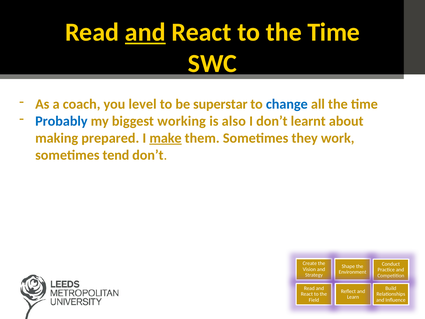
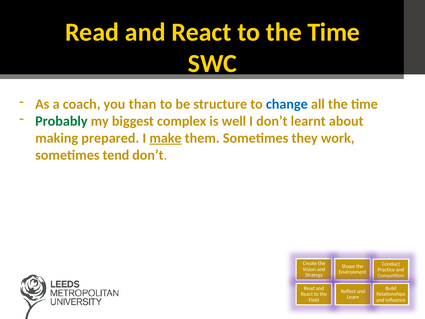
and underline: present -> none (145, 32)
level: level -> than (143, 104)
superstar: superstar -> structure (220, 104)
Probably colour: blue -> green (61, 121)
working: working -> complex (182, 121)
also: also -> well (234, 121)
